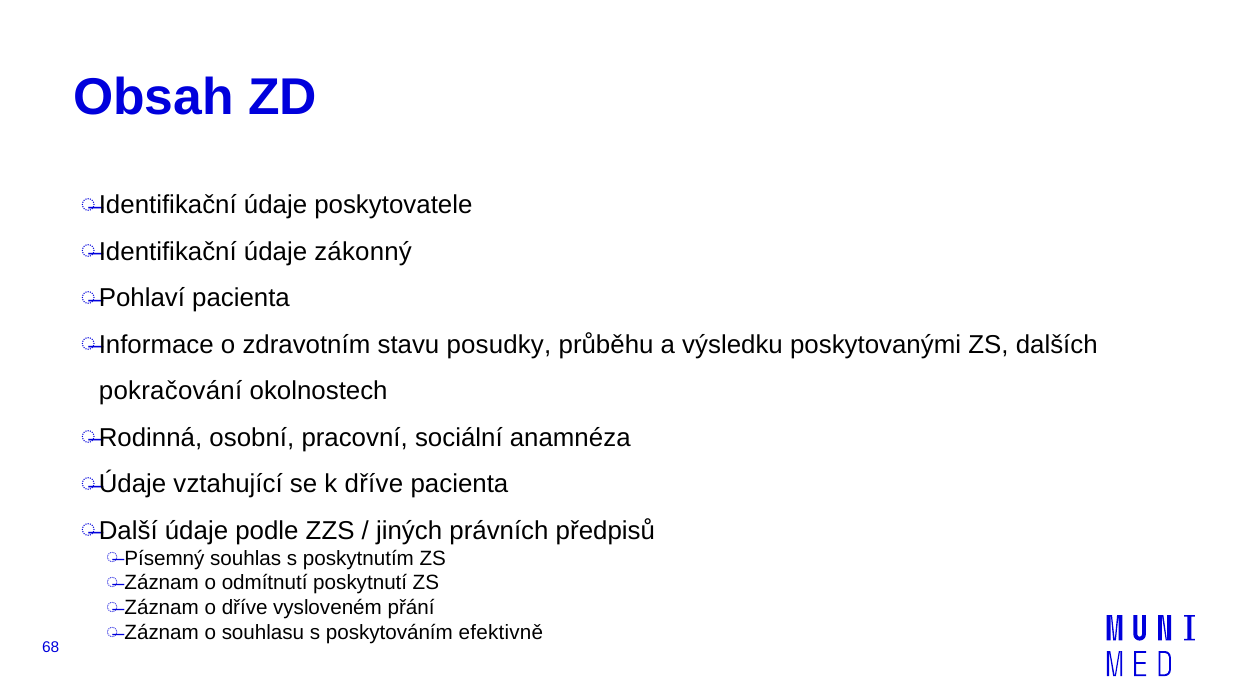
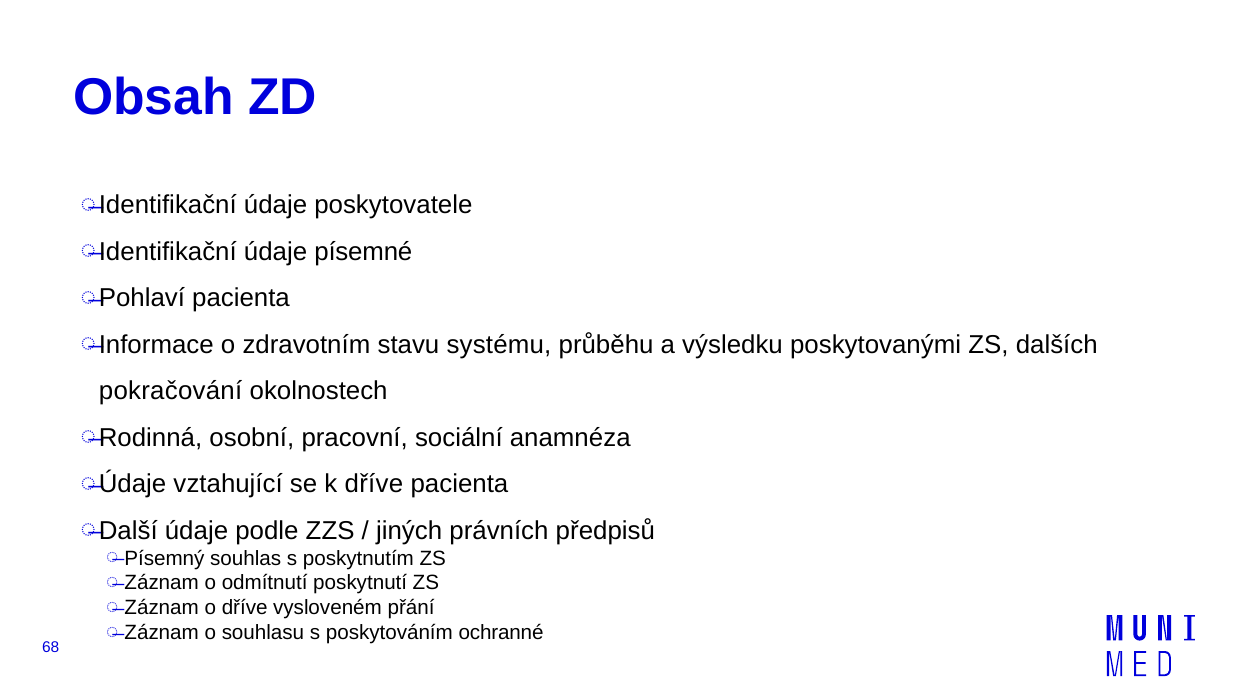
zákonný: zákonný -> písemné (363, 251)
posudky: posudky -> systému (499, 344)
efektivně: efektivně -> ochranné (501, 632)
